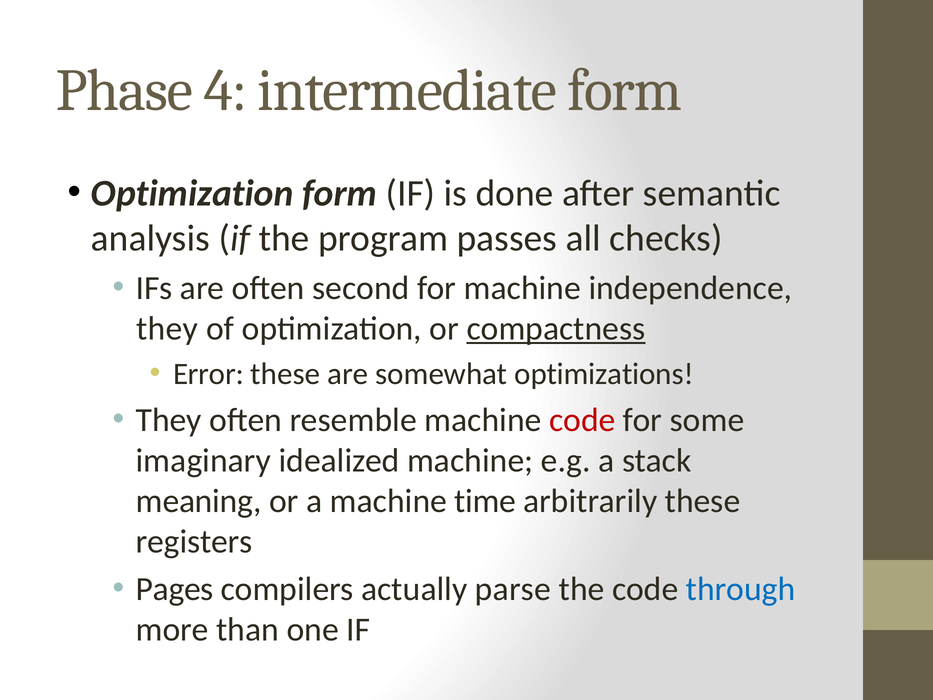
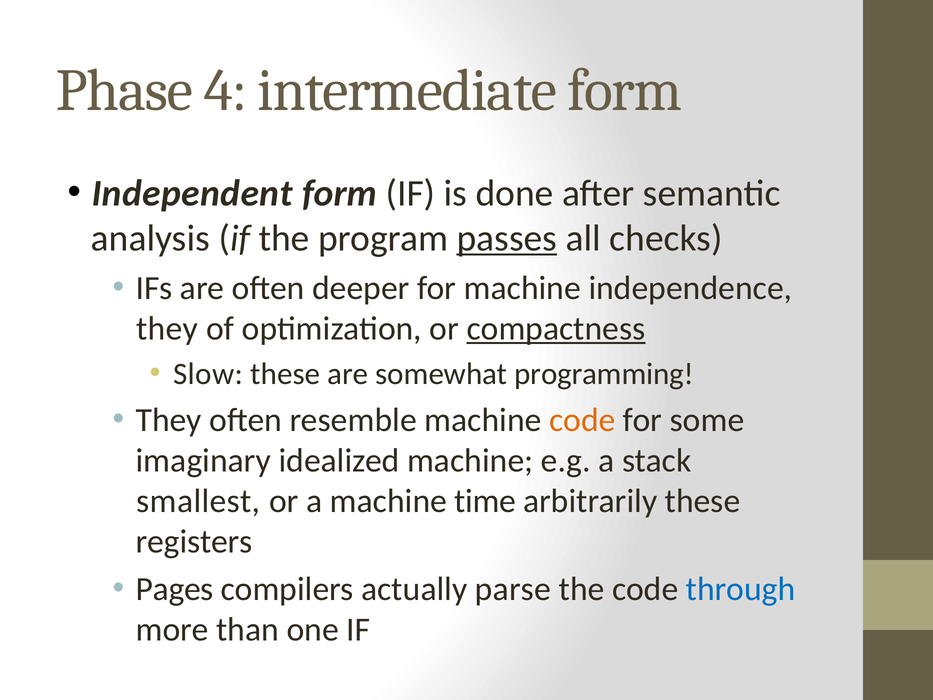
Optimization: Optimization -> Independent (192, 193)
passes underline: none -> present (507, 238)
second: second -> deeper (361, 288)
Error: Error -> Slow (208, 374)
optimizations: optimizations -> programming (604, 374)
code colour: red -> orange (582, 420)
meaning: meaning -> smallest (198, 501)
